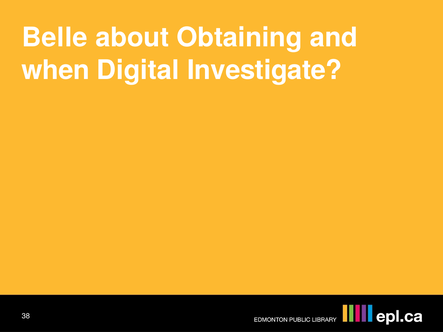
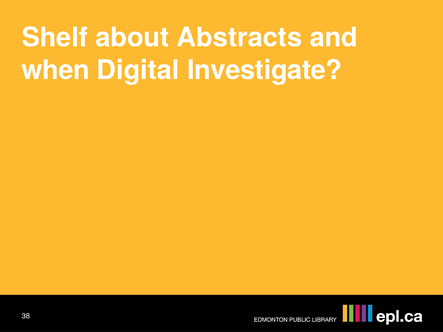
Belle: Belle -> Shelf (55, 38)
Obtaining: Obtaining -> Abstracts (239, 38)
